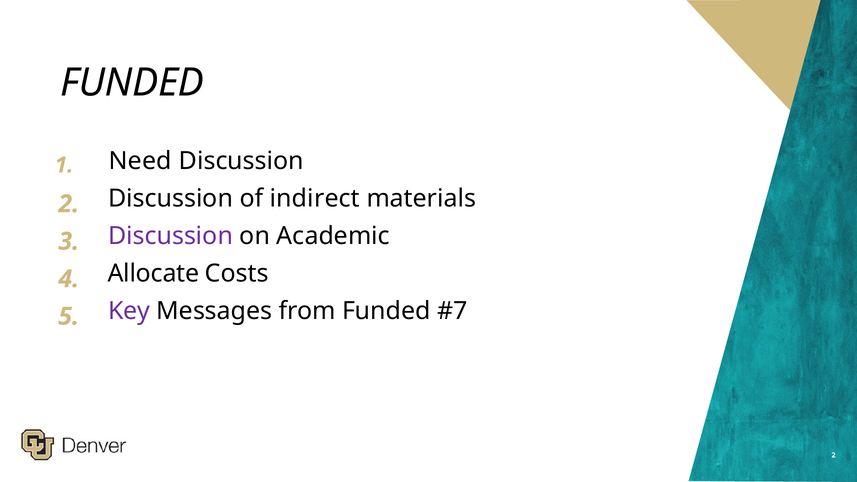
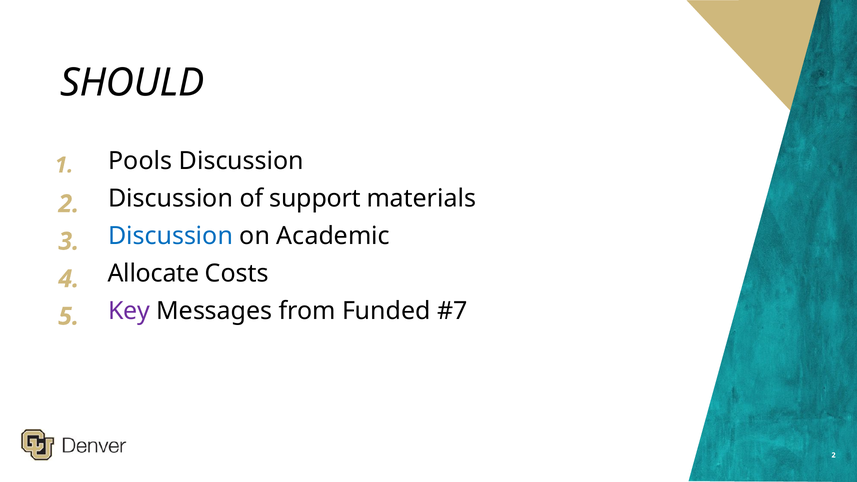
FUNDED: FUNDED -> SHOULD (132, 83)
Need: Need -> Pools (140, 161)
indirect: indirect -> support (315, 198)
Discussion colour: purple -> blue (171, 236)
